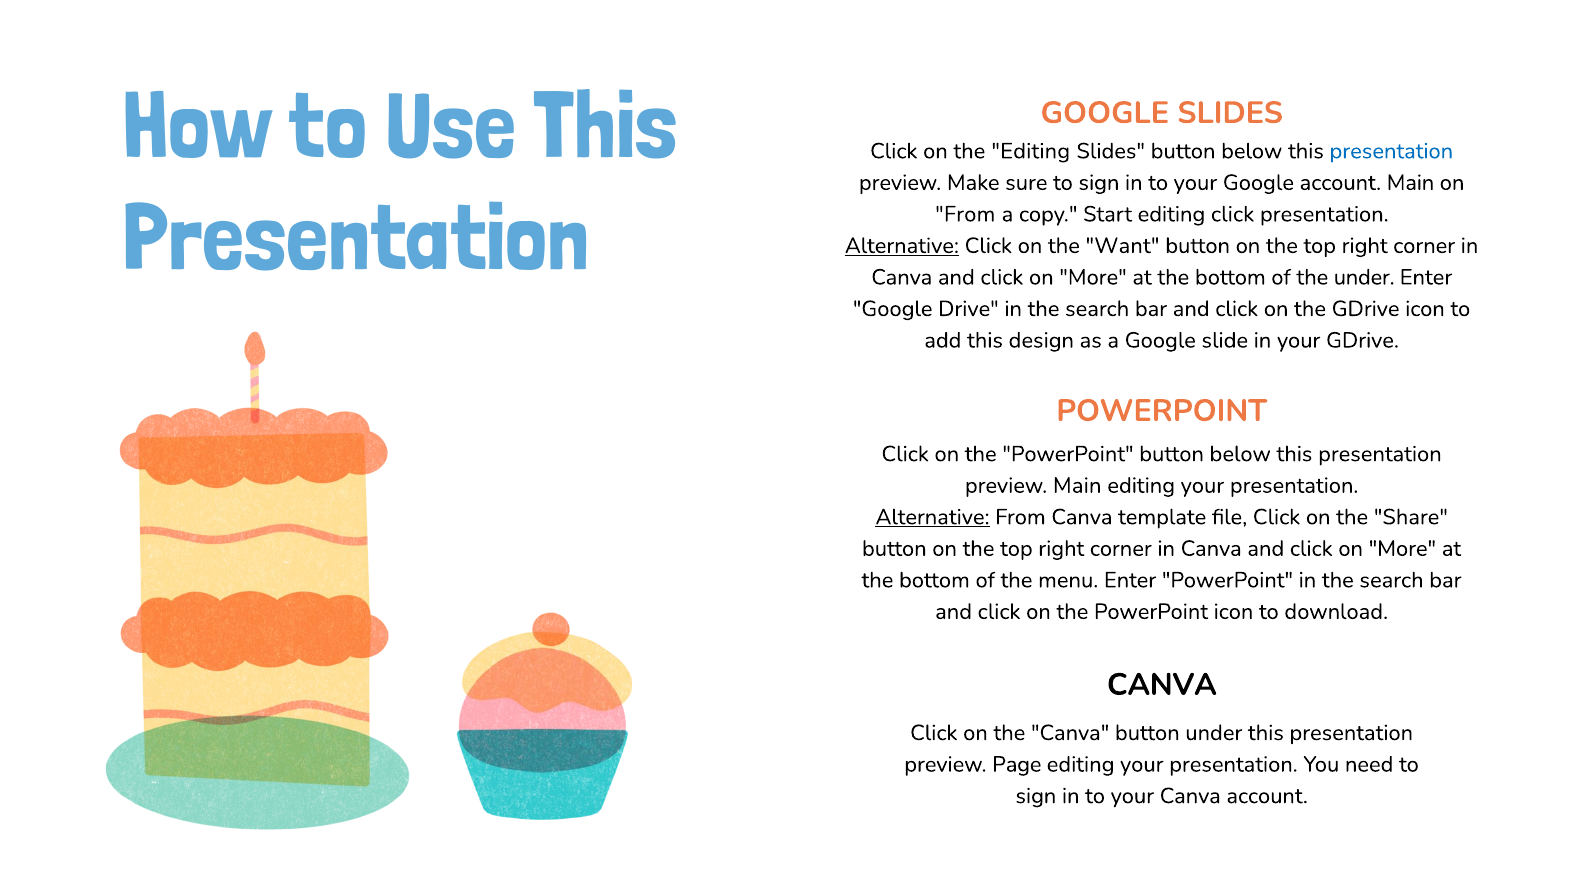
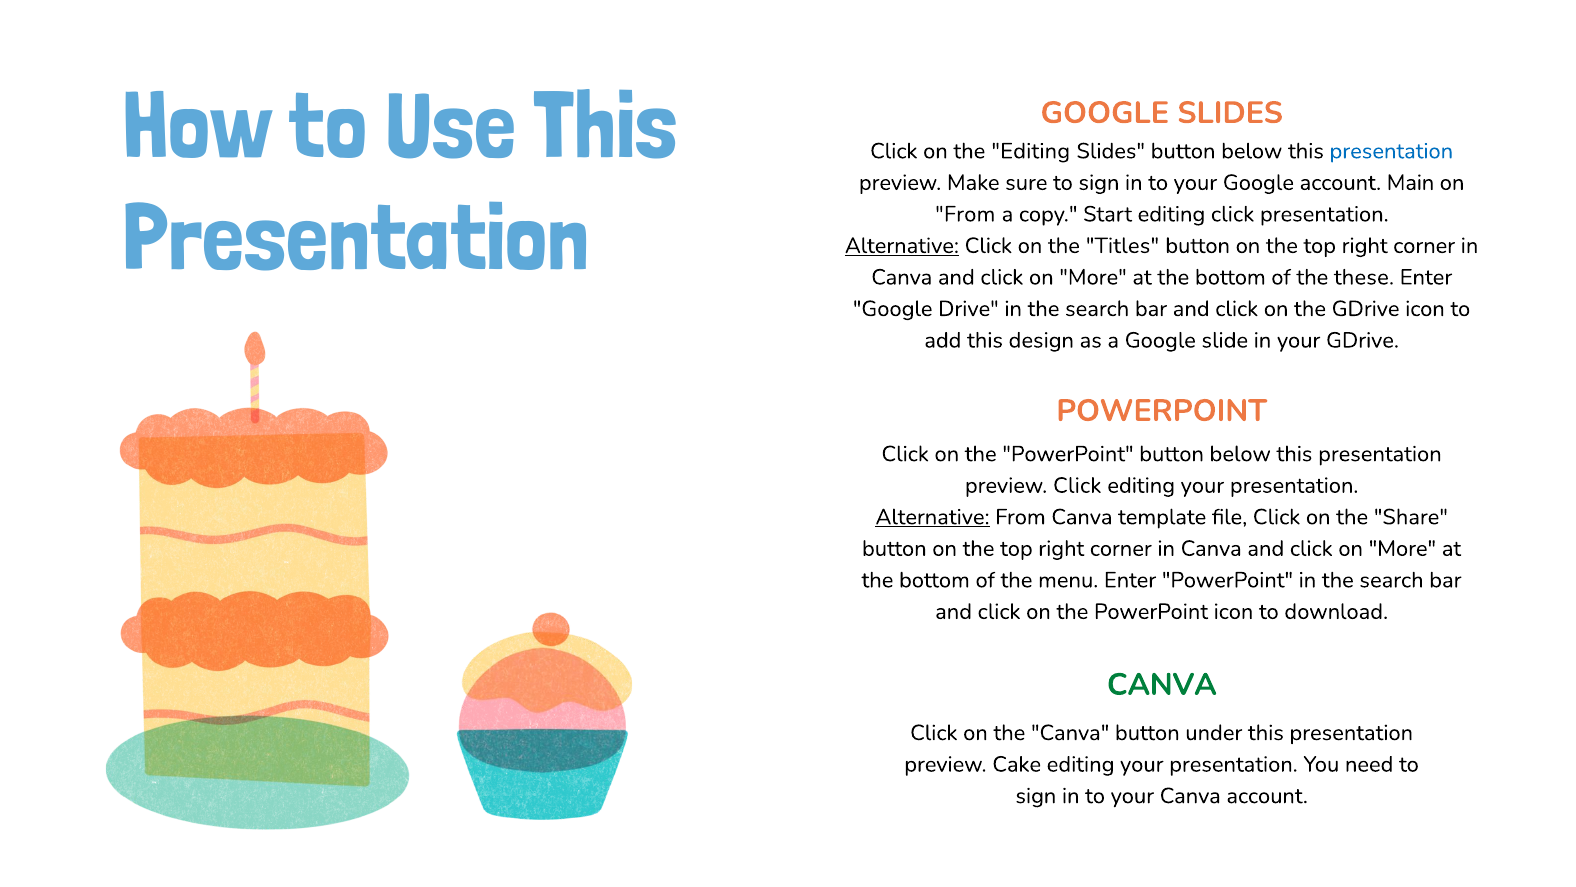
Want: Want -> Titles (1122, 246)
the under: under -> these (1364, 277)
preview Main: Main -> Click (1077, 485)
CANVA colour: black -> green (1162, 684)
Page: Page -> Cake (1017, 764)
